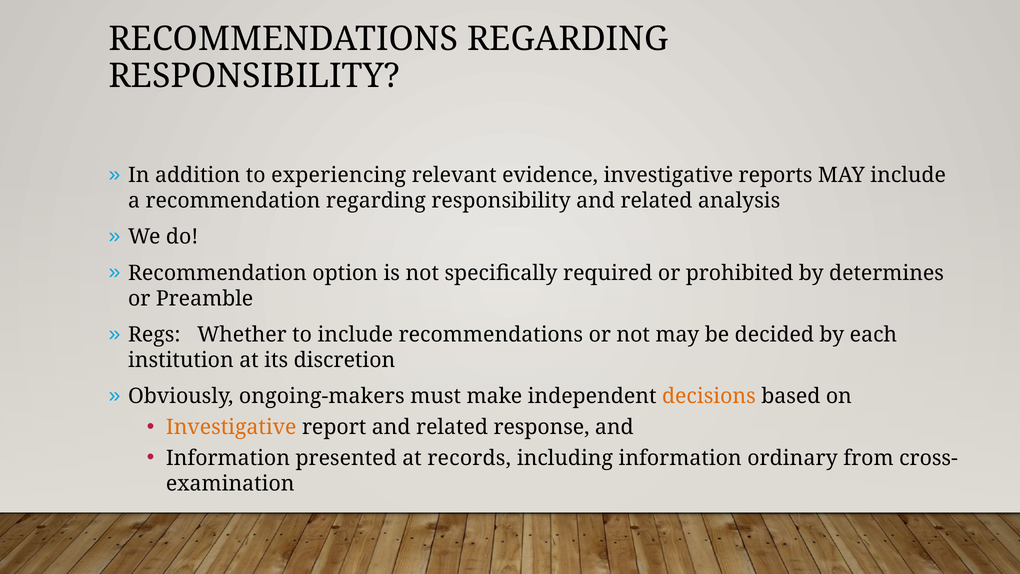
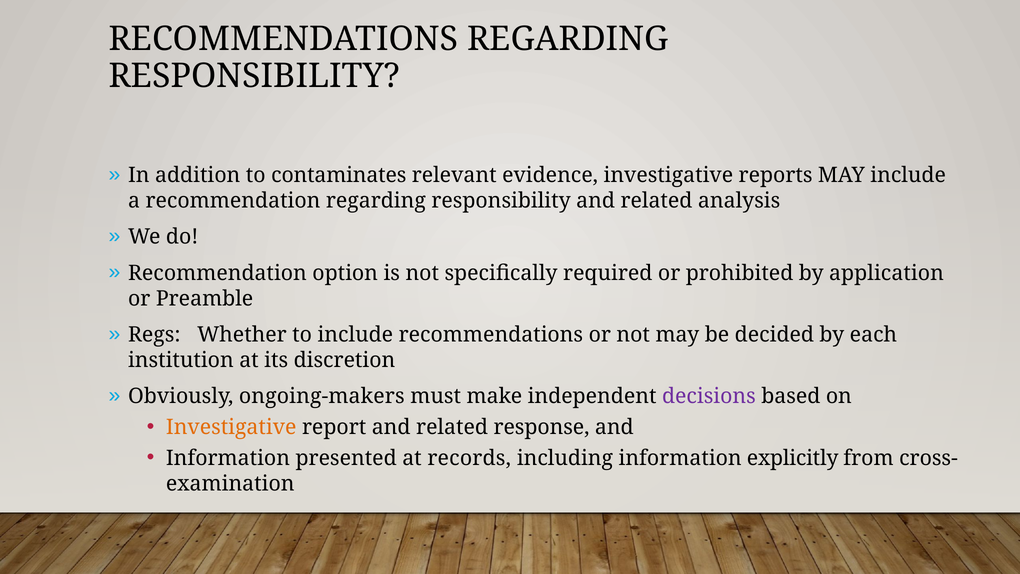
experiencing: experiencing -> contaminates (339, 175)
determines: determines -> application (886, 273)
decisions colour: orange -> purple (709, 396)
ordinary: ordinary -> explicitly (793, 458)
